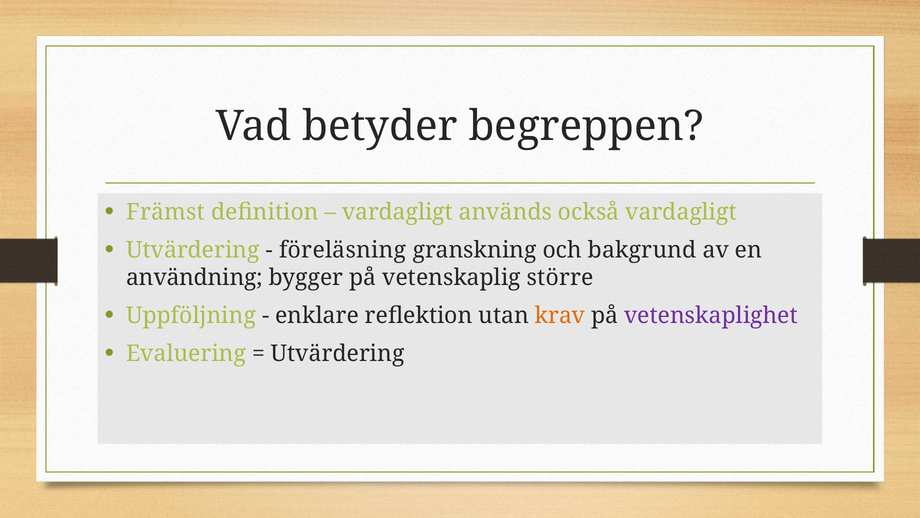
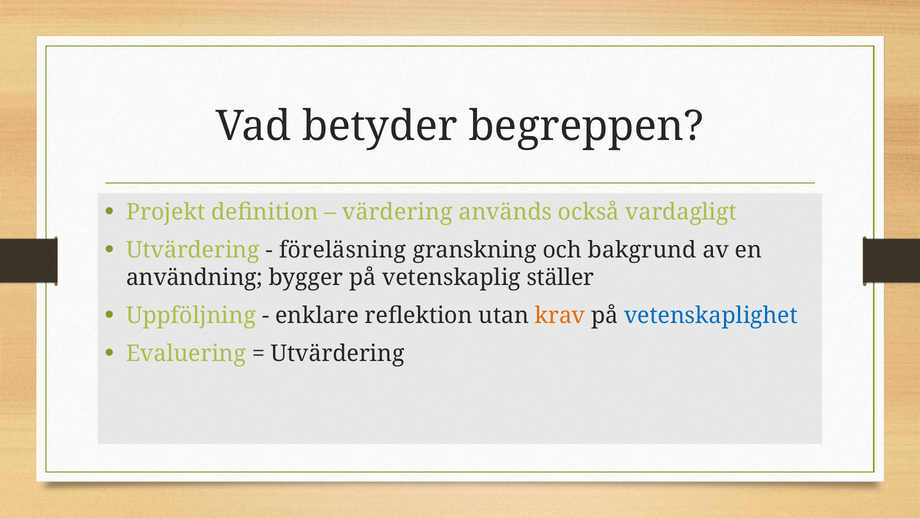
Främst: Främst -> Projekt (166, 212)
vardagligt: vardagligt -> värdering (397, 212)
större: större -> ställer (560, 277)
vetenskaplighet colour: purple -> blue (711, 315)
